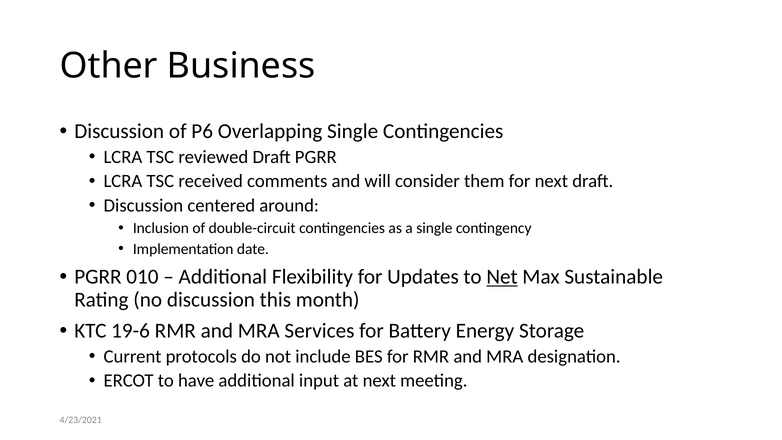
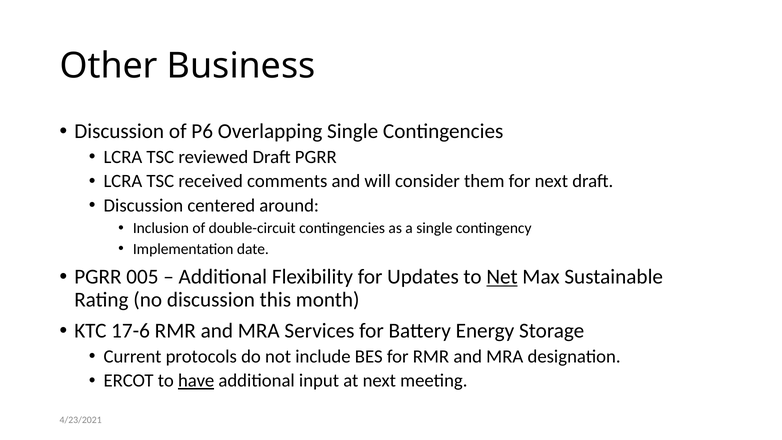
010: 010 -> 005 (142, 277)
19-6: 19-6 -> 17-6 (131, 331)
have underline: none -> present (196, 381)
